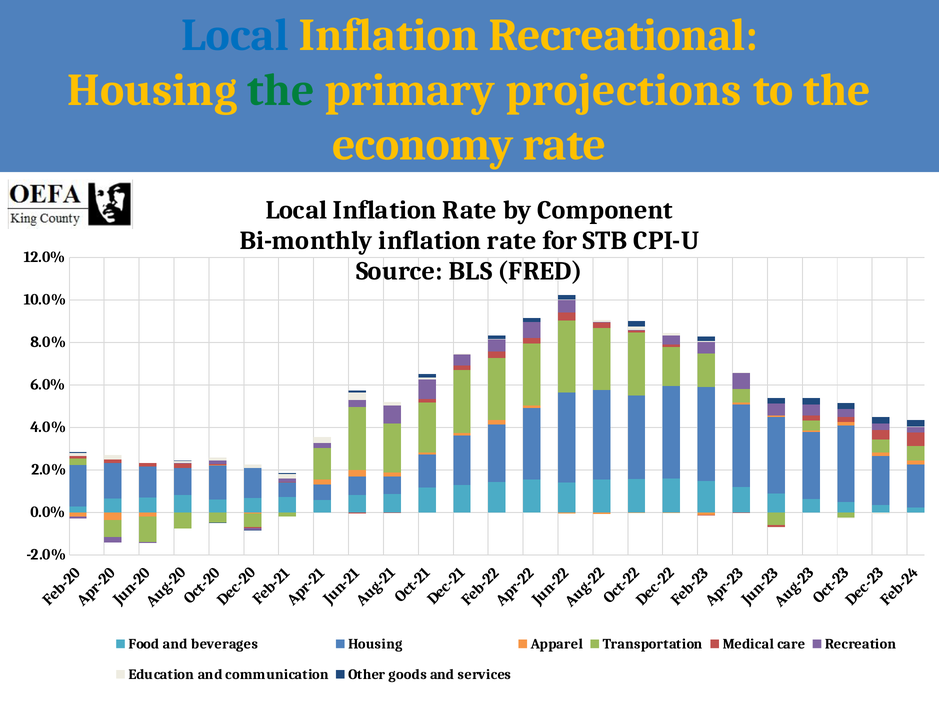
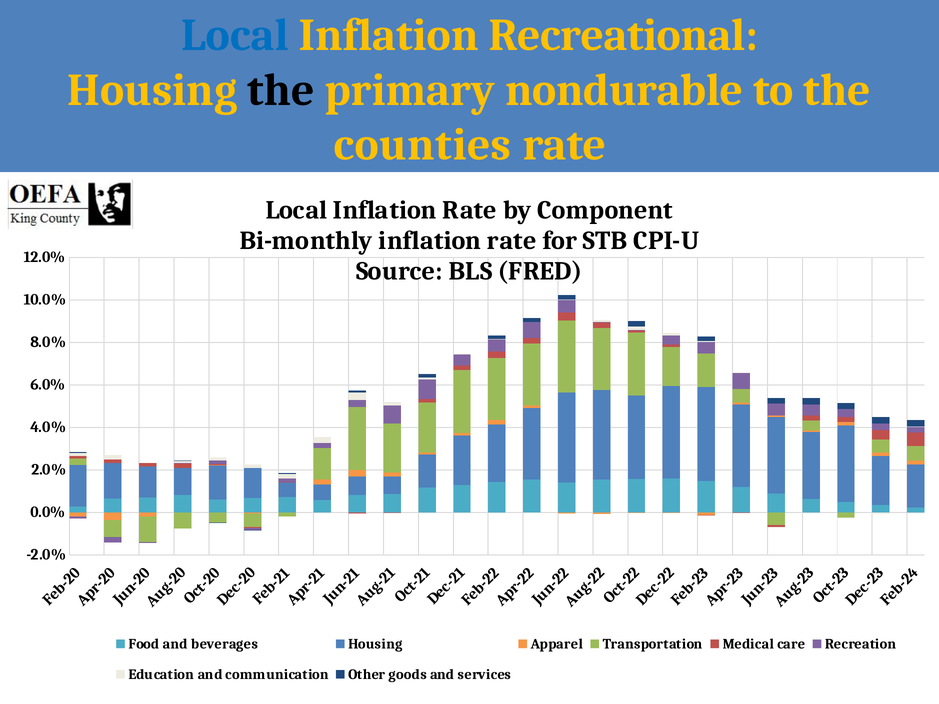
the colour: green -> black (281, 90)
projections: projections -> nondurable (624, 90)
economy: economy -> counties (422, 145)
